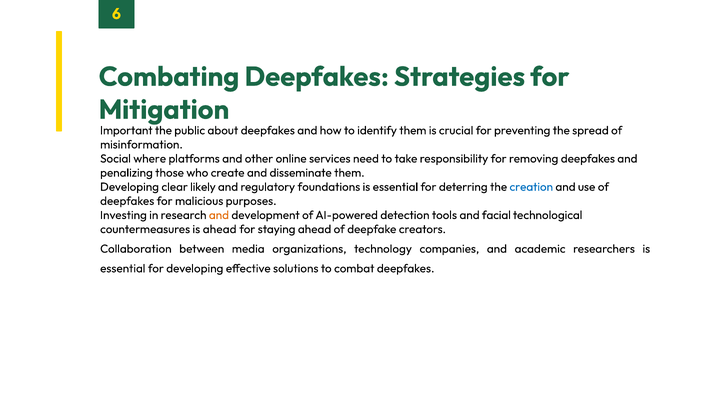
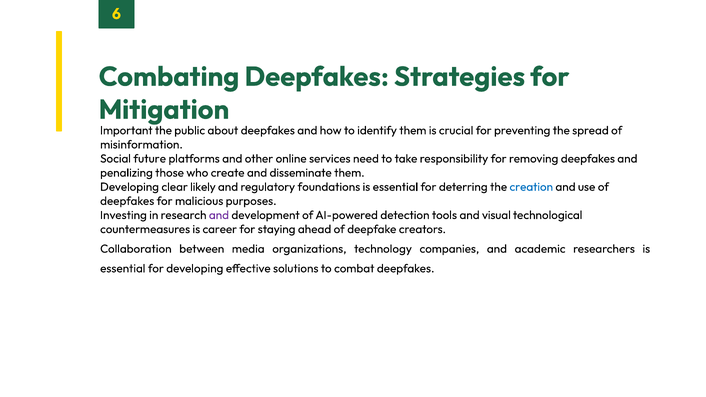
where: where -> future (150, 159)
and colour: orange -> purple (219, 215)
facial: facial -> visual (496, 215)
is ahead: ahead -> career (220, 229)
